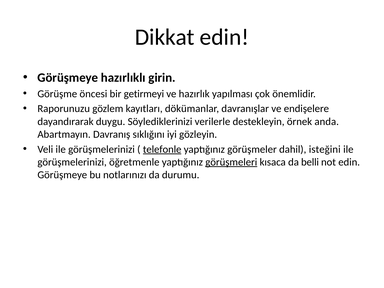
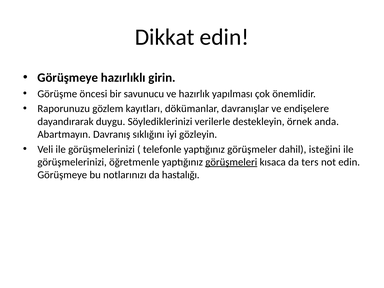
getirmeyi: getirmeyi -> savunucu (144, 94)
telefonle underline: present -> none (162, 149)
belli: belli -> ters (310, 162)
durumu: durumu -> hastalığı (181, 175)
